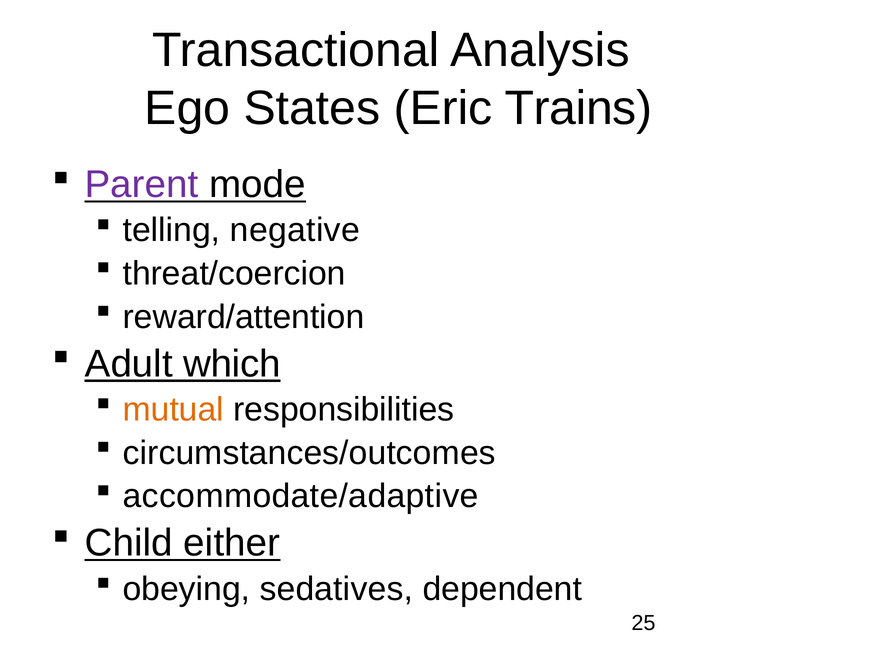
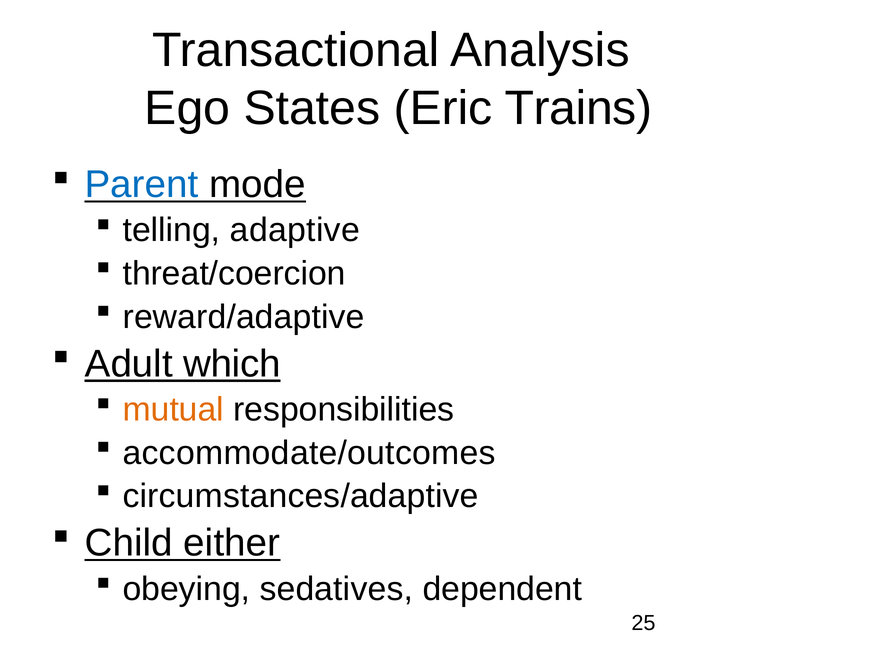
Parent colour: purple -> blue (142, 184)
negative: negative -> adaptive (295, 230)
reward/attention: reward/attention -> reward/adaptive (244, 317)
circumstances/outcomes: circumstances/outcomes -> accommodate/outcomes (309, 453)
accommodate/adaptive: accommodate/adaptive -> circumstances/adaptive (301, 496)
